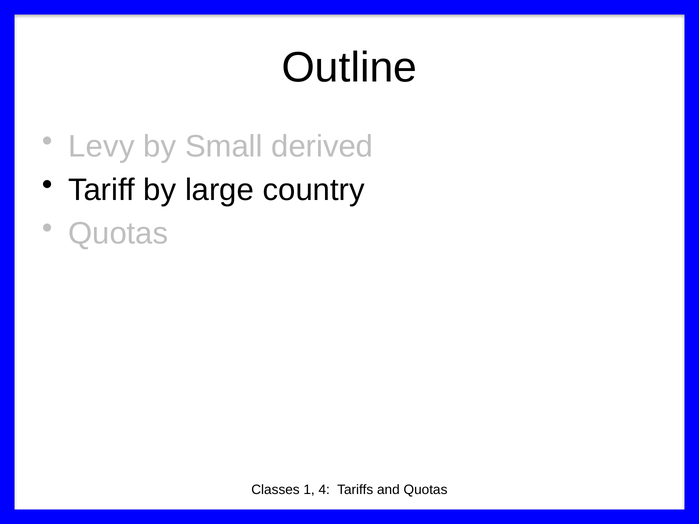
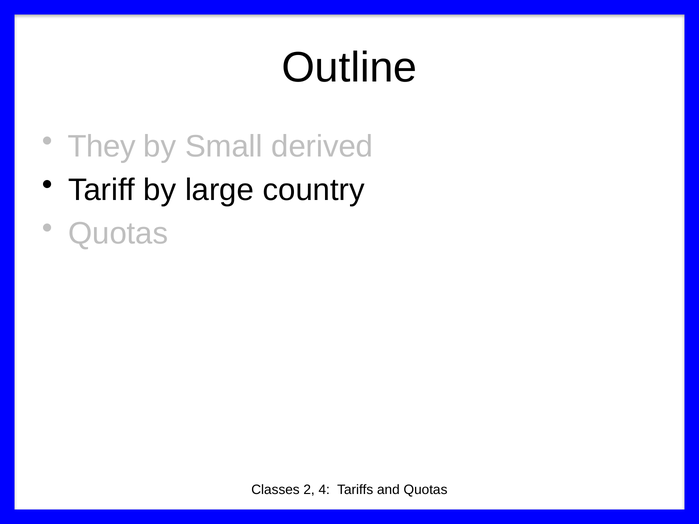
Levy: Levy -> They (102, 147)
1: 1 -> 2 (309, 490)
